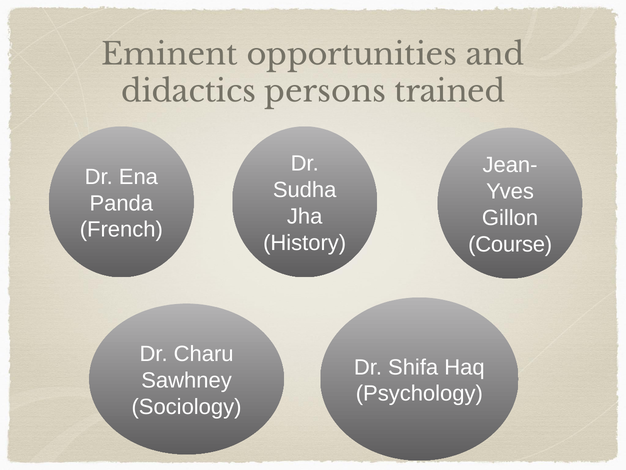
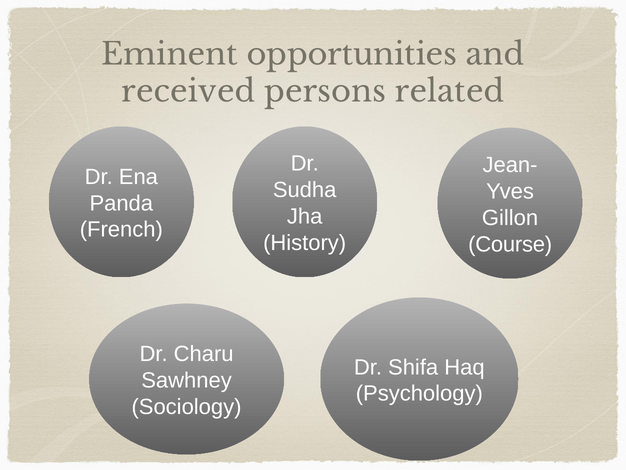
didactics: didactics -> received (188, 91)
trained: trained -> related (450, 91)
